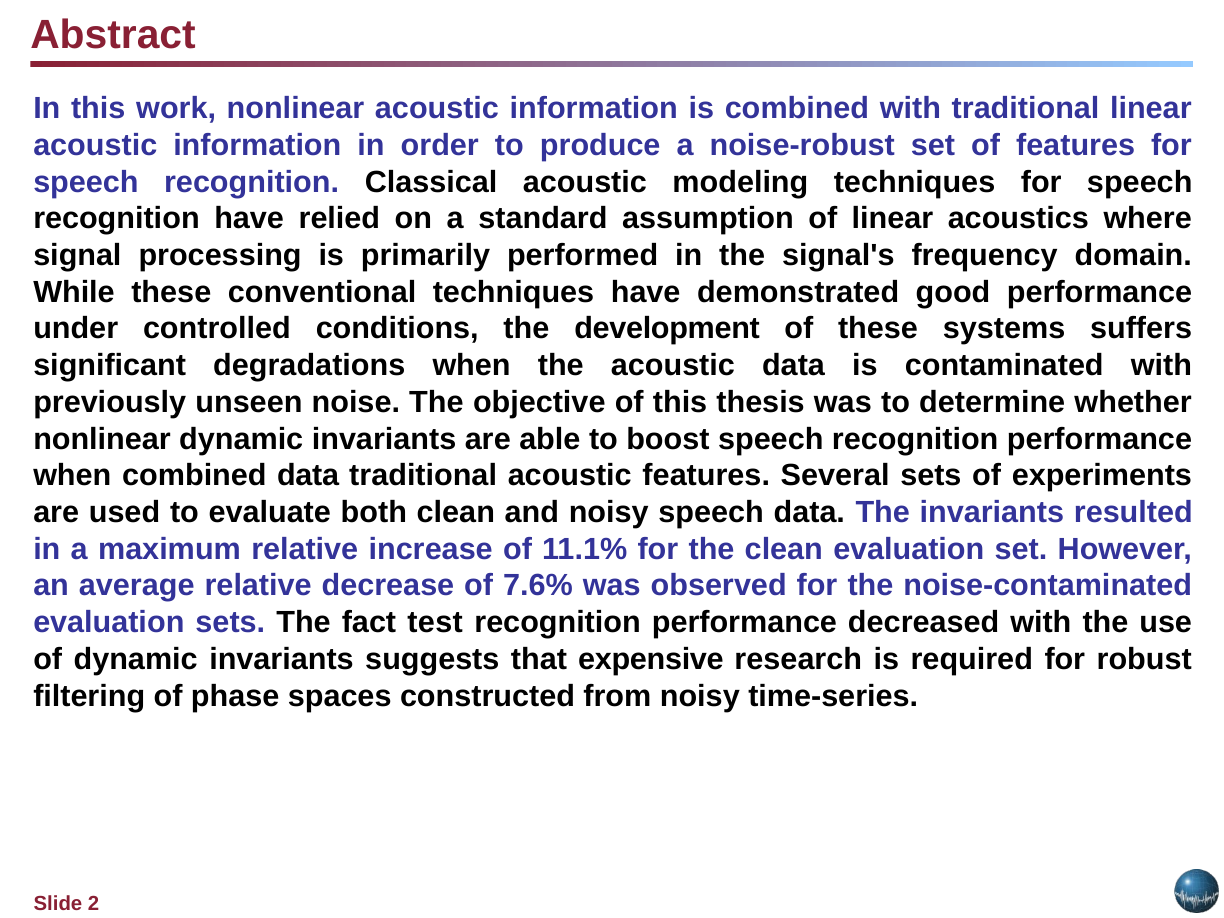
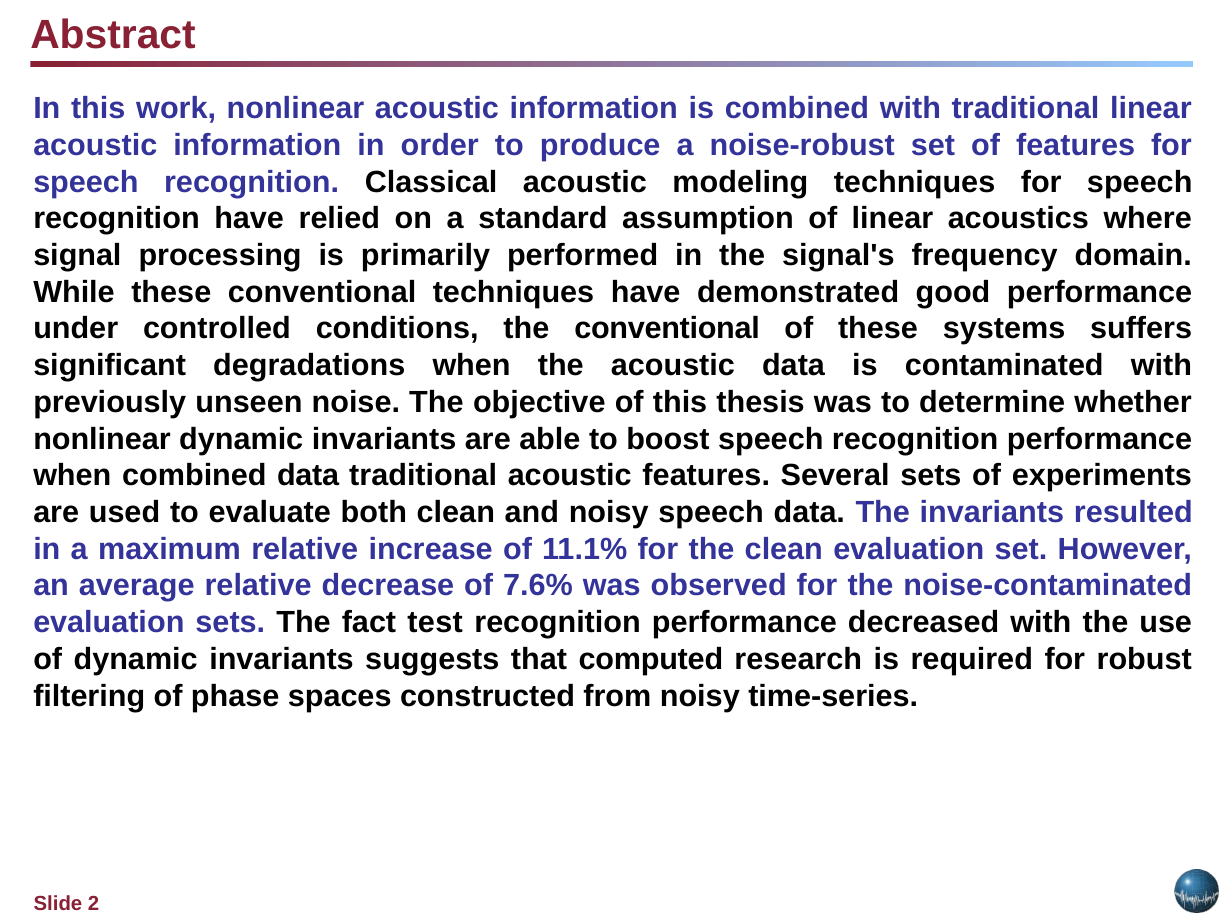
the development: development -> conventional (667, 329)
expensive: expensive -> computed (651, 659)
